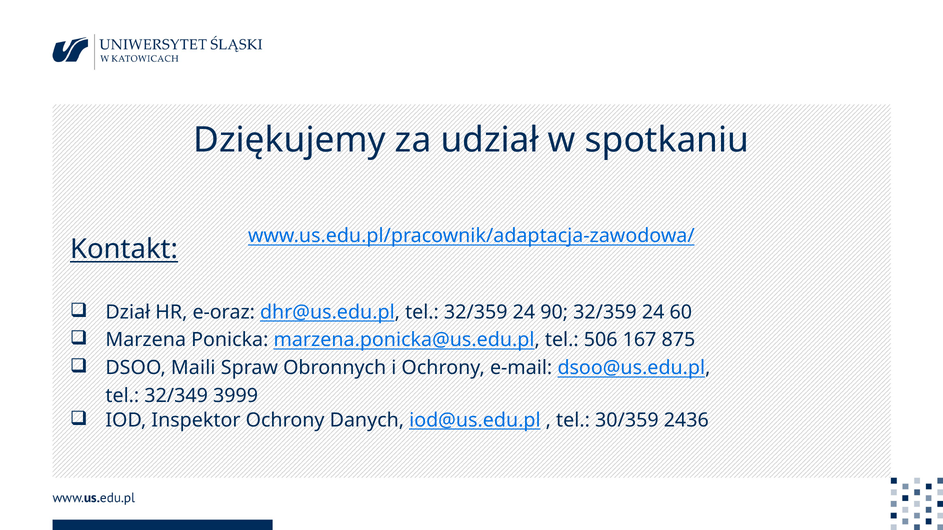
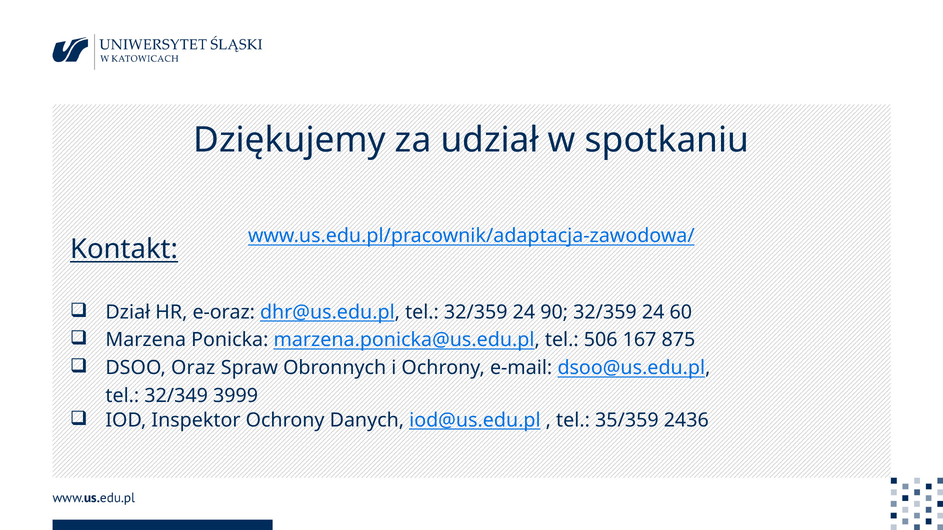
Maili: Maili -> Oraz (193, 368)
30/359: 30/359 -> 35/359 (627, 421)
